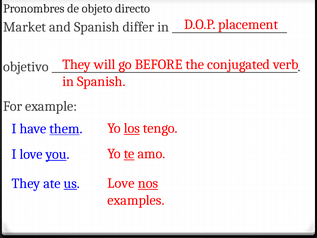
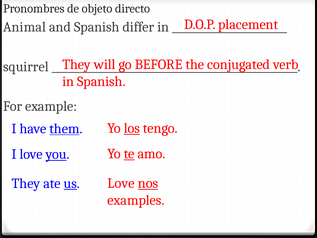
Market: Market -> Animal (25, 27)
objetivo: objetivo -> squirrel (26, 67)
